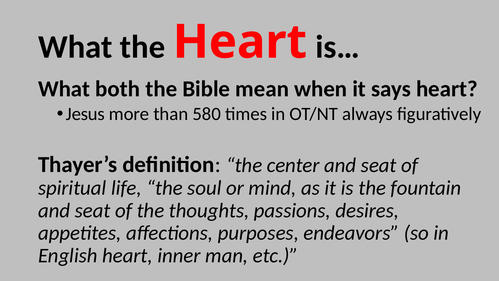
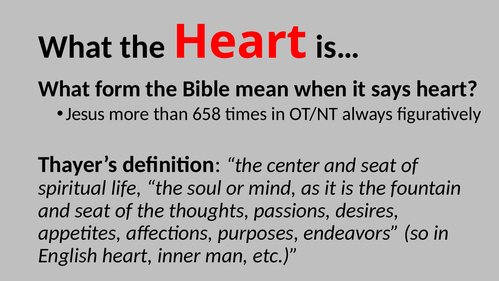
both: both -> form (118, 89)
580: 580 -> 658 (207, 114)
